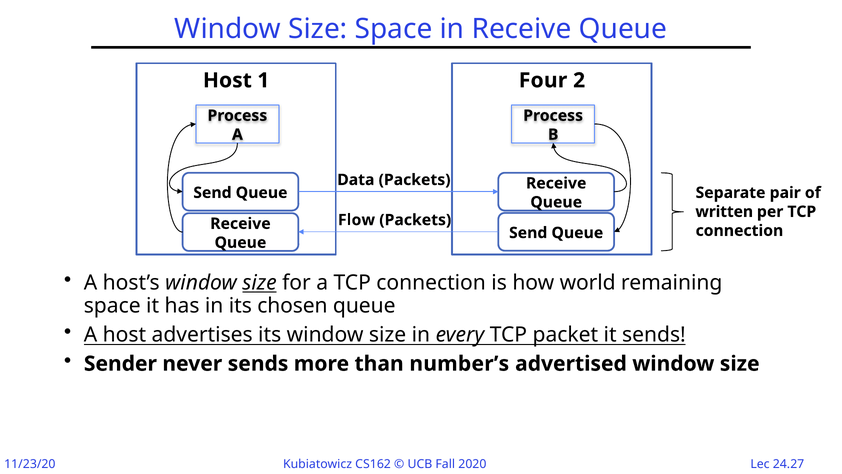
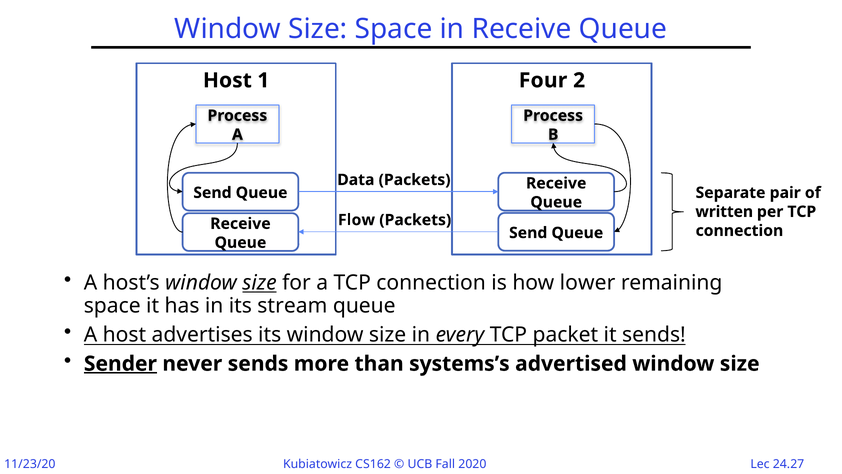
world: world -> lower (588, 283)
chosen: chosen -> stream (292, 305)
Sender underline: none -> present (120, 363)
number’s: number’s -> systems’s (459, 363)
